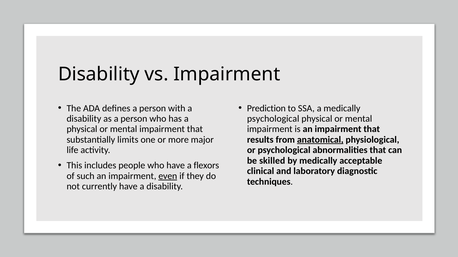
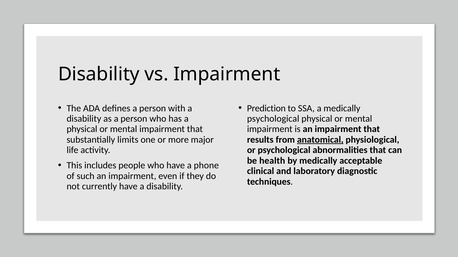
skilled: skilled -> health (272, 161)
flexors: flexors -> phone (206, 166)
even underline: present -> none (168, 176)
